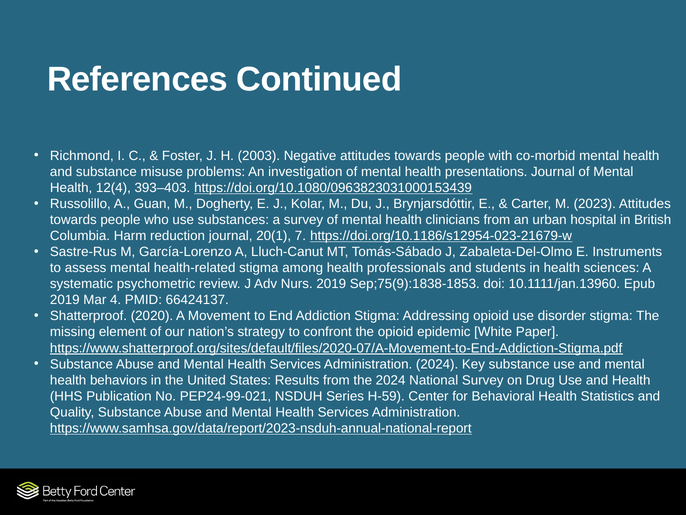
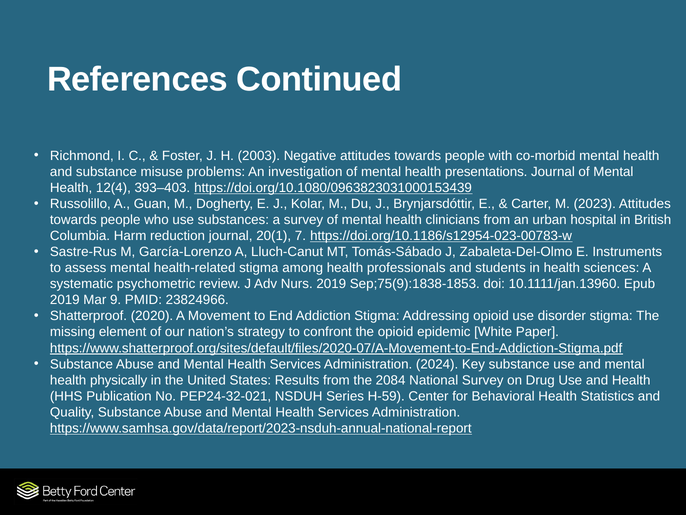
https://doi.org/10.1186/s12954-023-21679-w: https://doi.org/10.1186/s12954-023-21679-w -> https://doi.org/10.1186/s12954-023-00783-w (441, 236)
4: 4 -> 9 (116, 300)
66424137: 66424137 -> 23824966 (197, 300)
behaviors: behaviors -> physically (119, 380)
the 2024: 2024 -> 2084 (391, 380)
PEP24-99-021: PEP24-99-021 -> PEP24-32-021 (225, 396)
